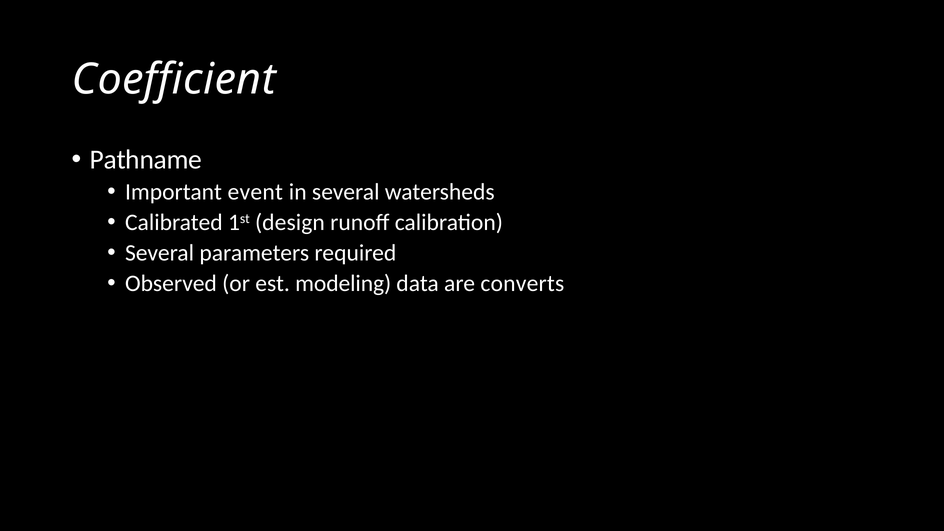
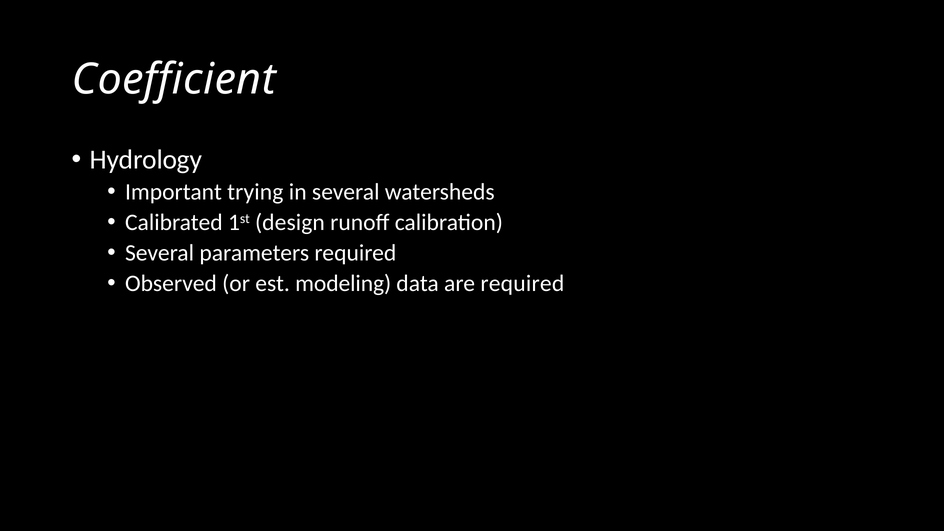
Pathname: Pathname -> Hydrology (146, 160)
event: event -> trying (255, 192)
are converts: converts -> required (522, 283)
